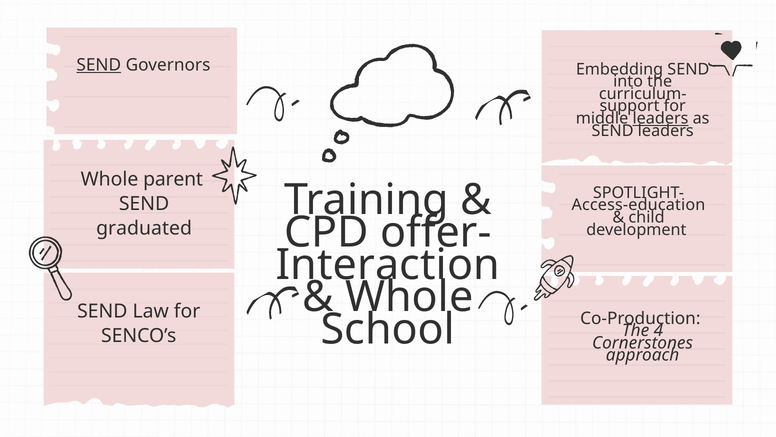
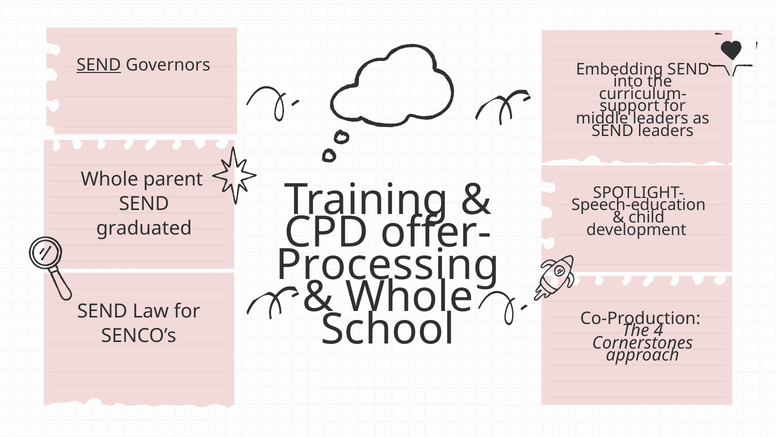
leaders underline: present -> none (660, 118)
Access-education: Access-education -> Speech-education (639, 205)
Interaction: Interaction -> Processing (388, 265)
